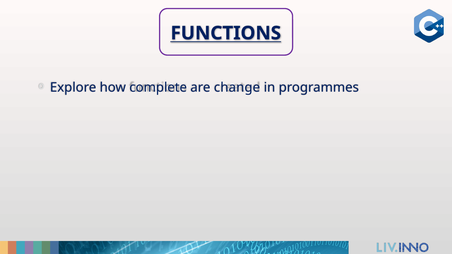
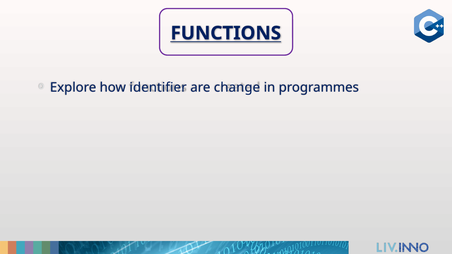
complete: complete -> identifier (158, 87)
